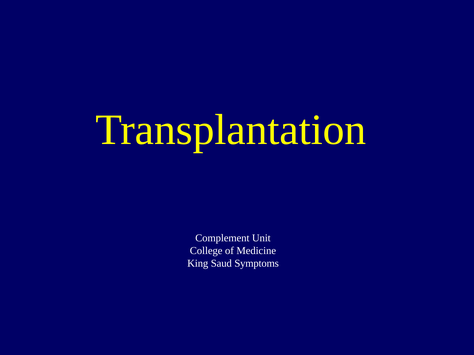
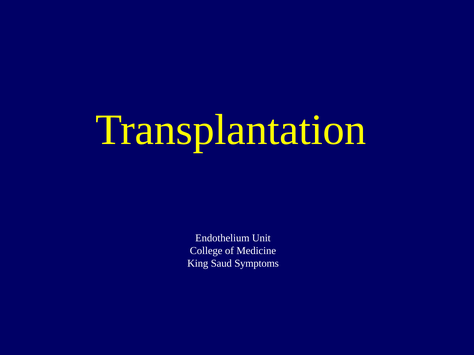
Complement: Complement -> Endothelium (222, 238)
